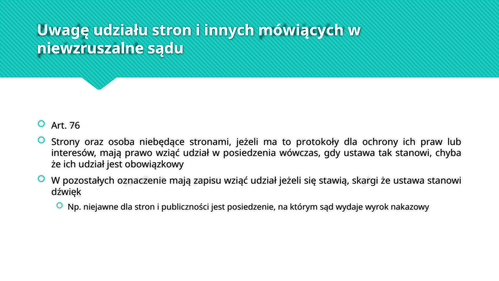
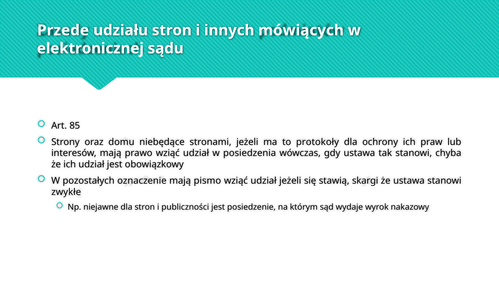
Uwagę: Uwagę -> Przede (63, 30)
niewzruszalne: niewzruszalne -> elektronicznej (90, 48)
76: 76 -> 85 (75, 126)
osoba: osoba -> domu (121, 142)
zapisu: zapisu -> pismo (207, 180)
dźwięk: dźwięk -> zwykłe (66, 192)
